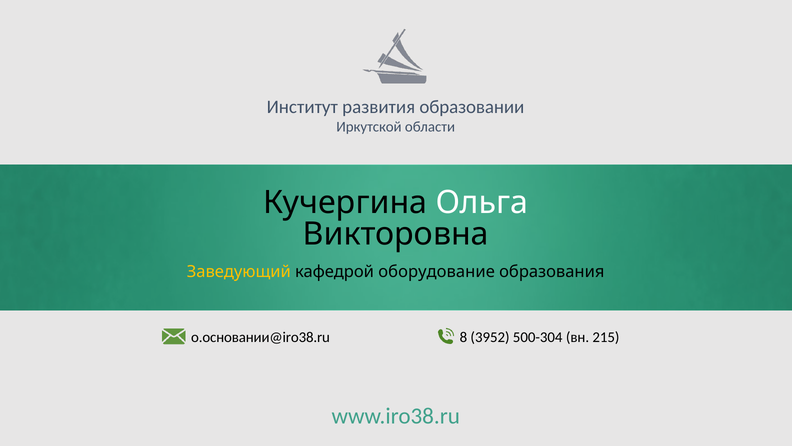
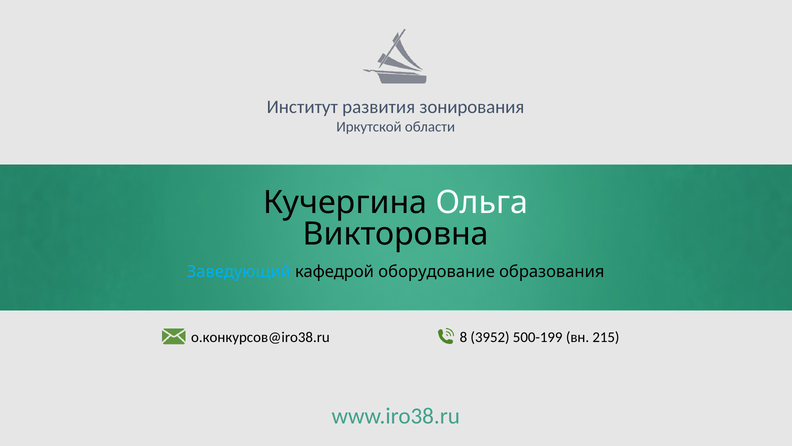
образовании: образовании -> зонирования (472, 107)
Заведующий colour: yellow -> light blue (239, 271)
o.основании@iro38.ru: o.основании@iro38.ru -> o.конкурсов@iro38.ru (260, 337)
500-304: 500-304 -> 500-199 (538, 337)
